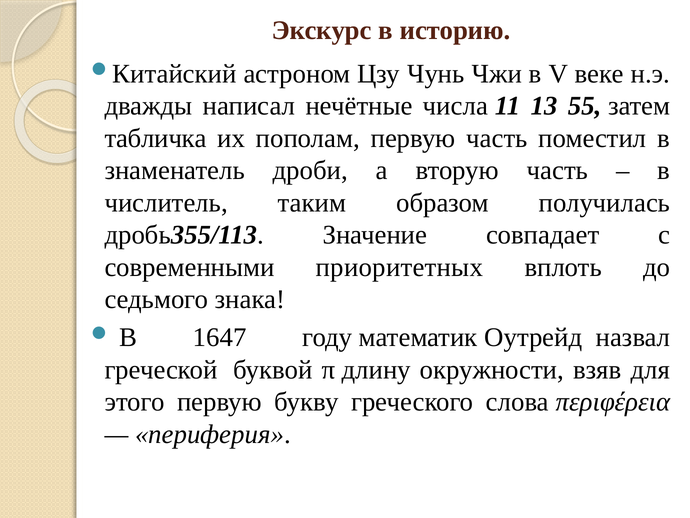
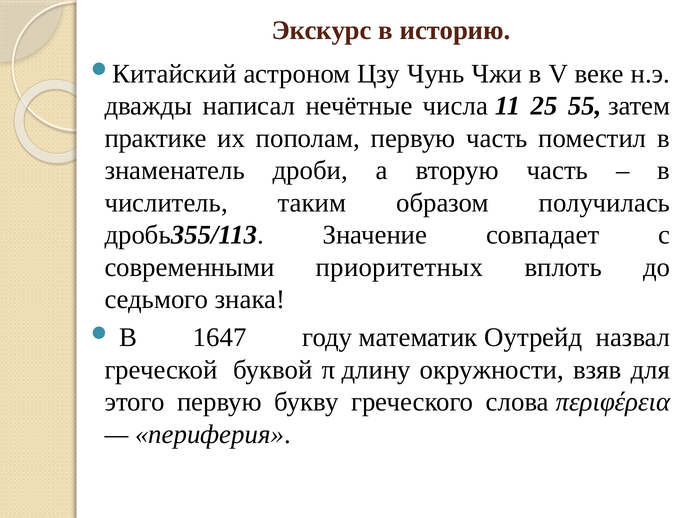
13: 13 -> 25 (544, 106)
табличка: табличка -> практике (156, 138)
